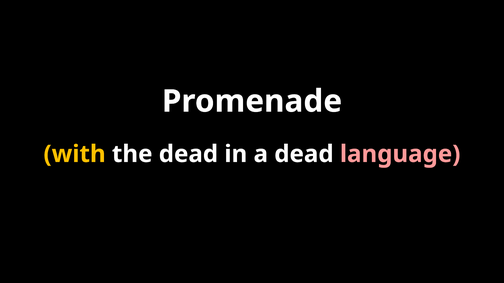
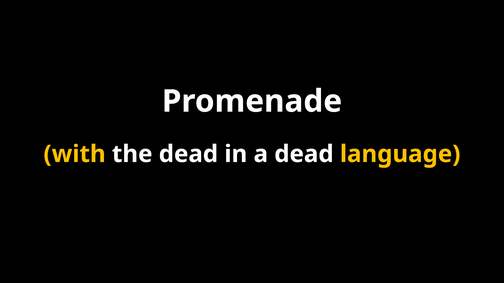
language colour: pink -> yellow (400, 154)
